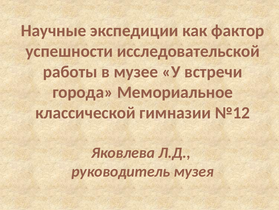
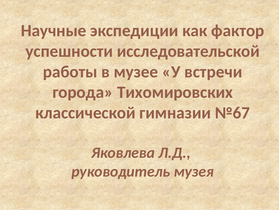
Мемориальное: Мемориальное -> Тихомировских (175, 92)
№12: №12 -> №67 (232, 112)
